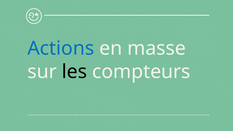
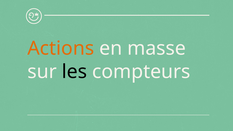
Actions colour: blue -> orange (61, 48)
